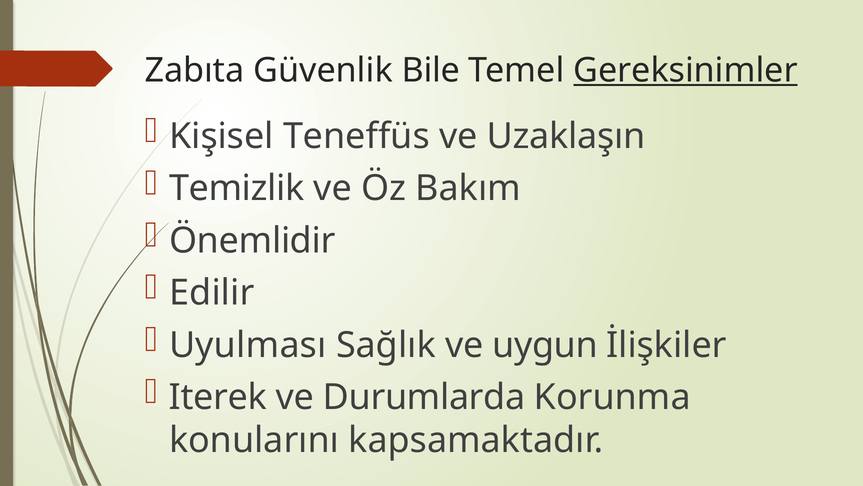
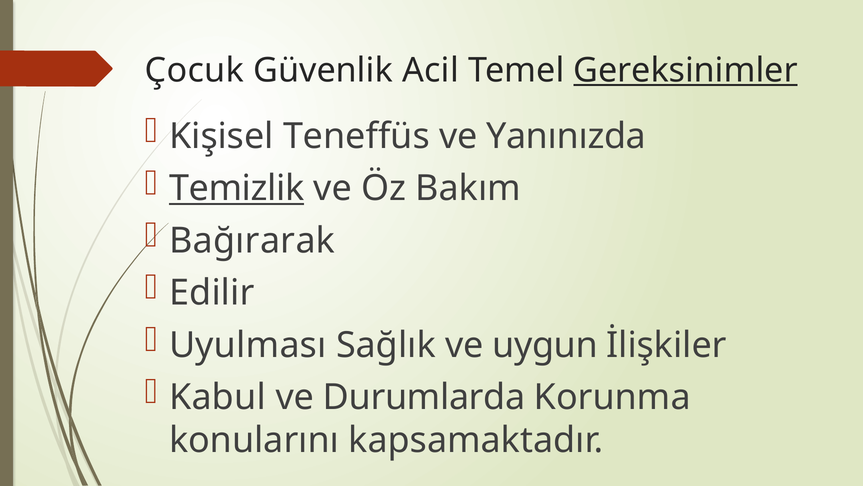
Zabıta: Zabıta -> Çocuk (194, 70)
Bile: Bile -> Acil (430, 70)
Uzaklaşın: Uzaklaşın -> Yanınızda (566, 136)
Temizlik underline: none -> present (237, 188)
Önemlidir: Önemlidir -> Bağırarak (252, 240)
Iterek: Iterek -> Kabul (218, 397)
